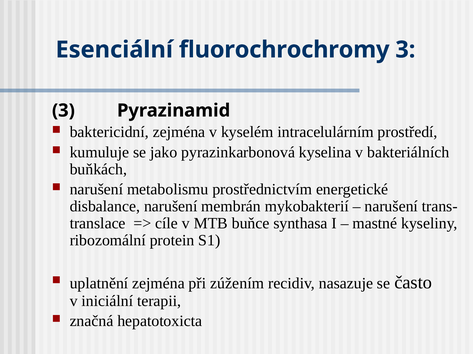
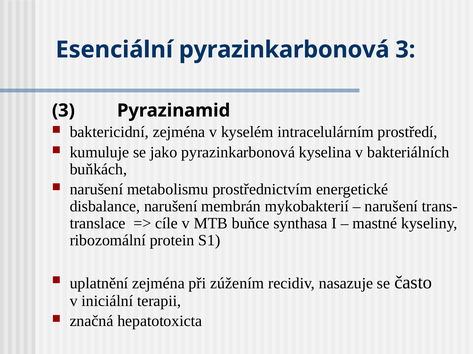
Esenciální fluorochrochromy: fluorochrochromy -> pyrazinkarbonová (284, 50)
